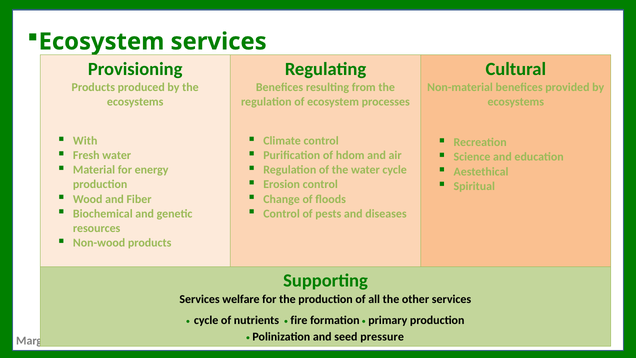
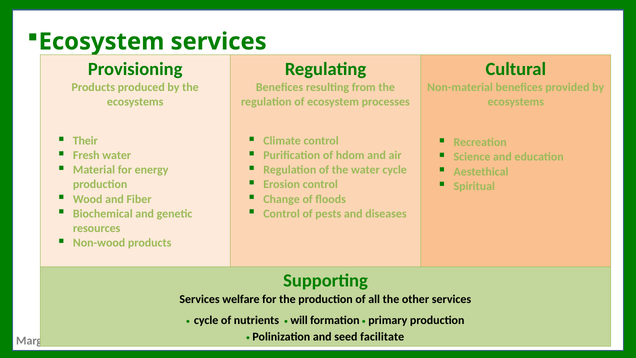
With: With -> Their (85, 141)
fire: fire -> will (299, 320)
pressure: pressure -> facilitate (382, 336)
